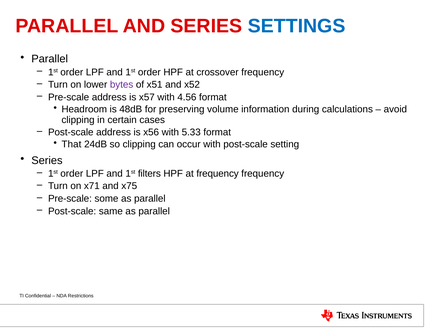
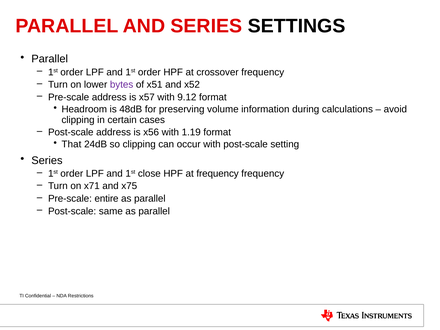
SETTINGS colour: blue -> black (297, 26)
4.56: 4.56 -> 9.12 (187, 97)
5.33: 5.33 -> 1.19 (191, 132)
filters: filters -> close (149, 174)
some: some -> entire (107, 199)
